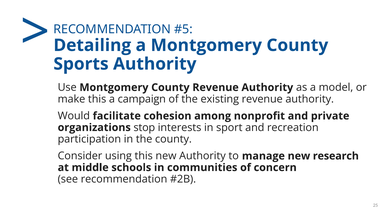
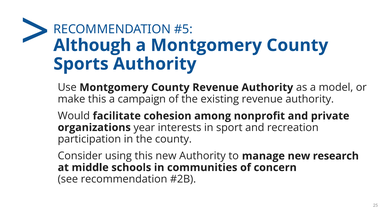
Detailing: Detailing -> Although (92, 45)
stop: stop -> year (144, 128)
